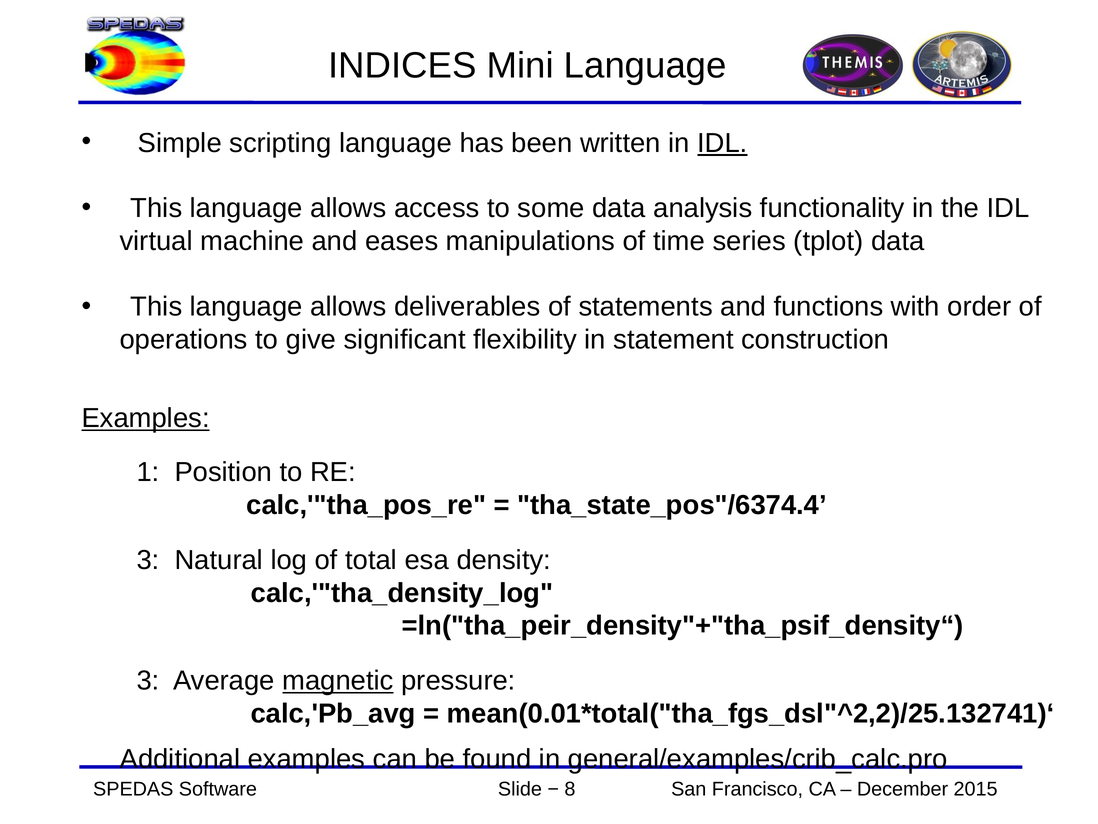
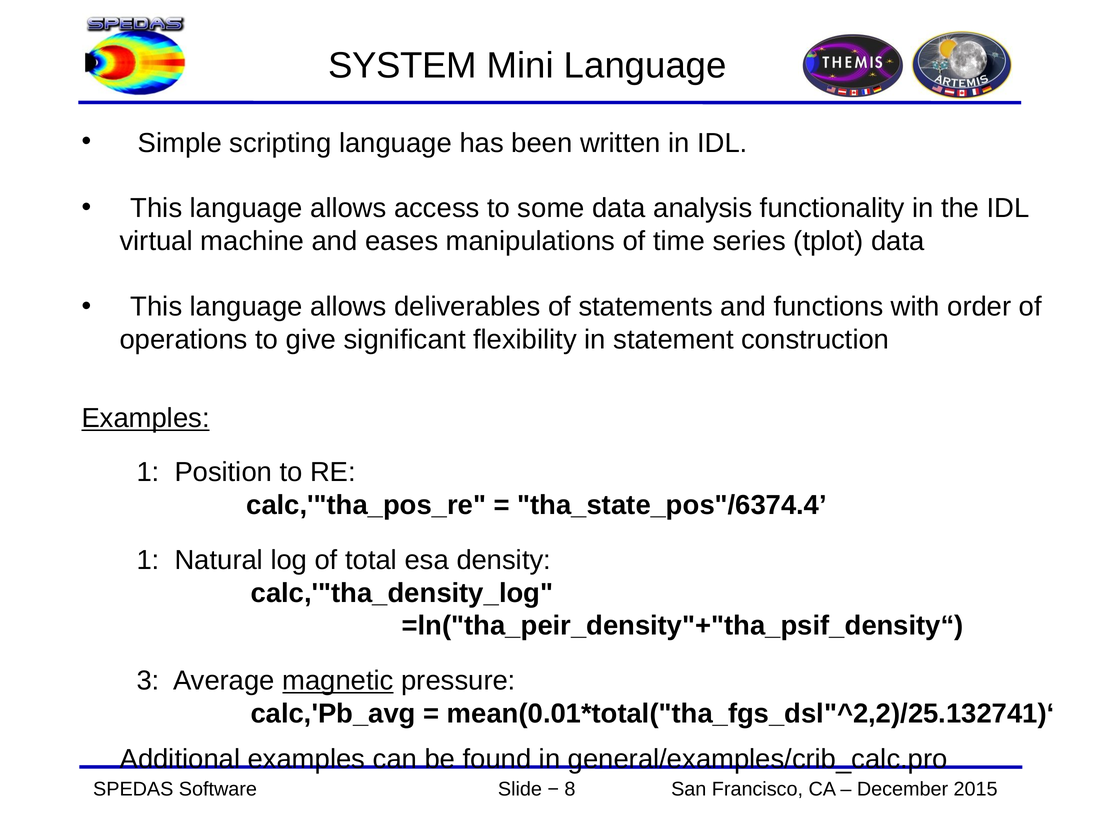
INDICES: INDICES -> SYSTEM (402, 66)
IDL underline: present -> none (722, 143)
3: 3 -> 1 (148, 560)
